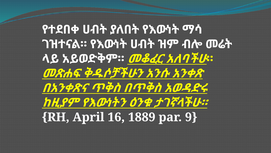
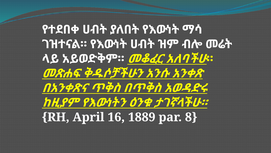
9: 9 -> 8 (191, 117)
